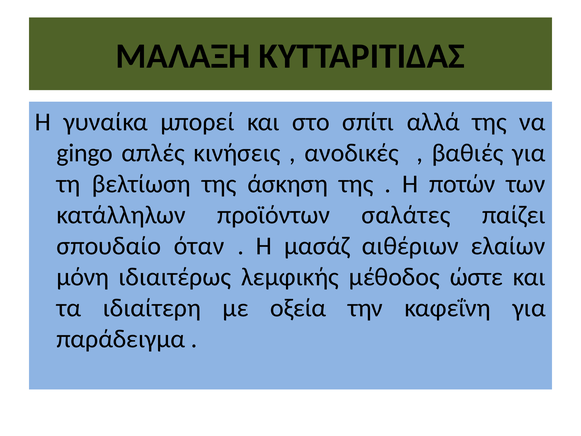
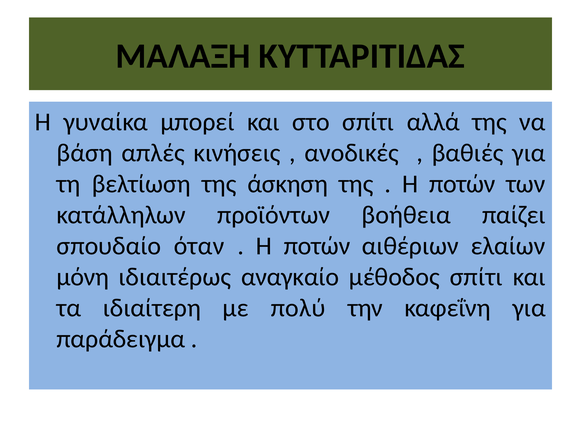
gingo: gingo -> βάση (85, 153)
σαλάτες: σαλάτες -> βοήθεια (406, 215)
μασάζ: μασάζ -> ποτών (317, 246)
λεμφικής: λεμφικής -> αναγκαίο (290, 277)
μέθοδος ώστε: ώστε -> σπίτι (476, 277)
οξεία: οξεία -> πολύ (298, 308)
